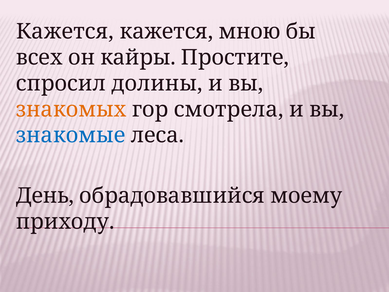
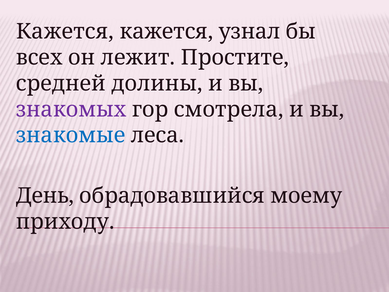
мною: мною -> узнал (250, 32)
кайры: кайры -> лежит (138, 57)
спросил: спросил -> средней (61, 83)
знакомых colour: orange -> purple (71, 109)
